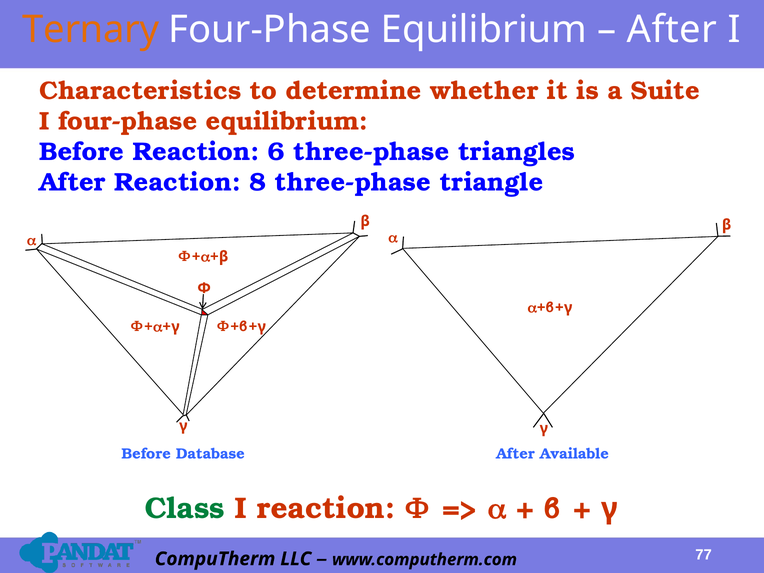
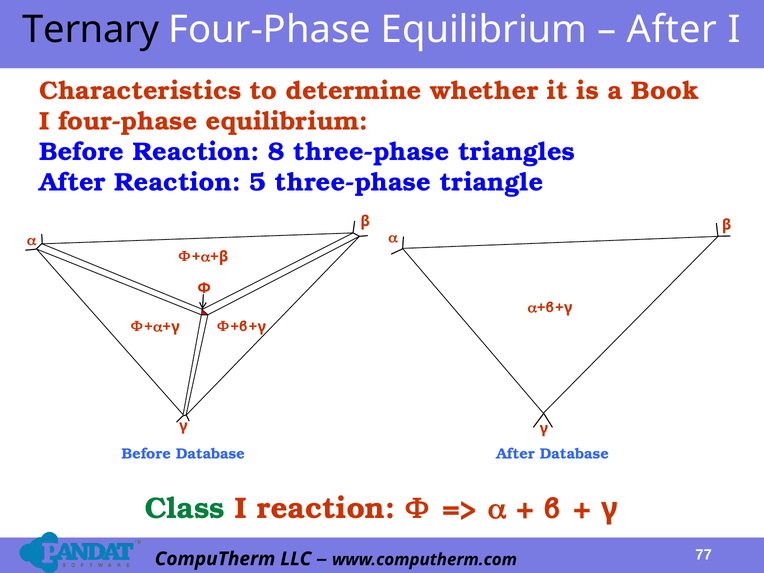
Ternary colour: orange -> black (91, 29)
Suite: Suite -> Book (665, 91)
6: 6 -> 8 (276, 152)
8: 8 -> 5 (258, 183)
After Available: Available -> Database (574, 454)
